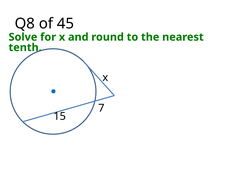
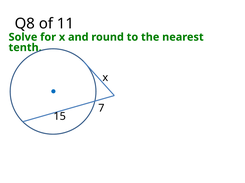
45: 45 -> 11 (65, 24)
